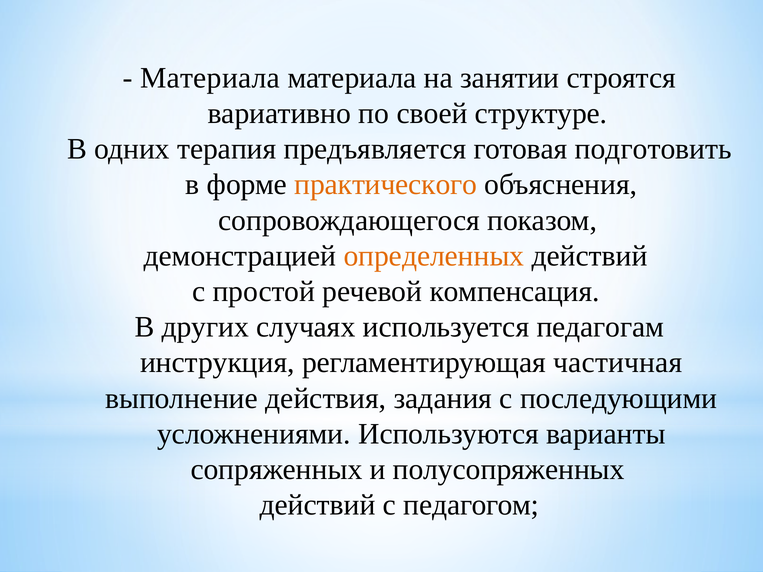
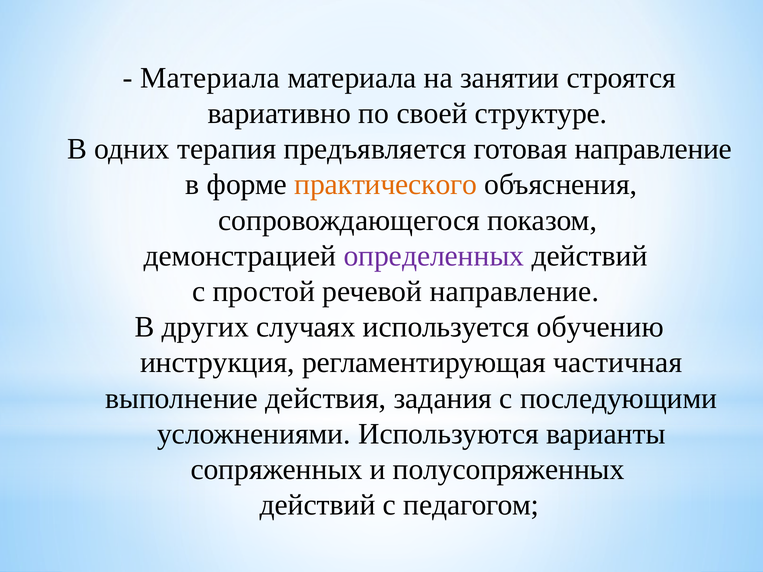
готовая подготовить: подготовить -> направление (653, 149)
определенных colour: orange -> purple (434, 256)
речевой компенсация: компенсация -> направление (514, 292)
педагогам: педагогам -> обучению (600, 327)
